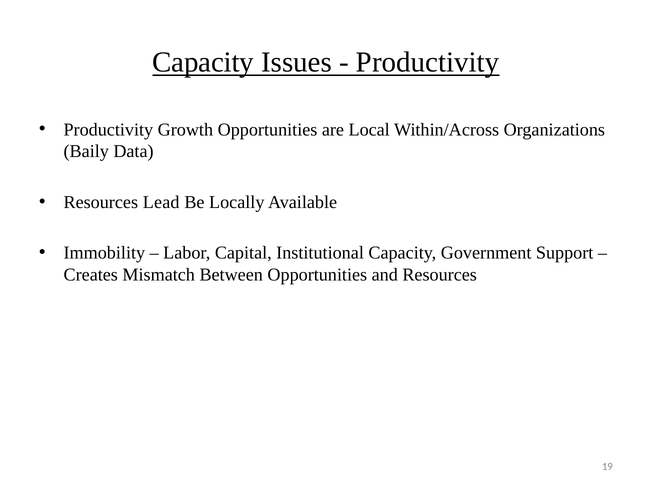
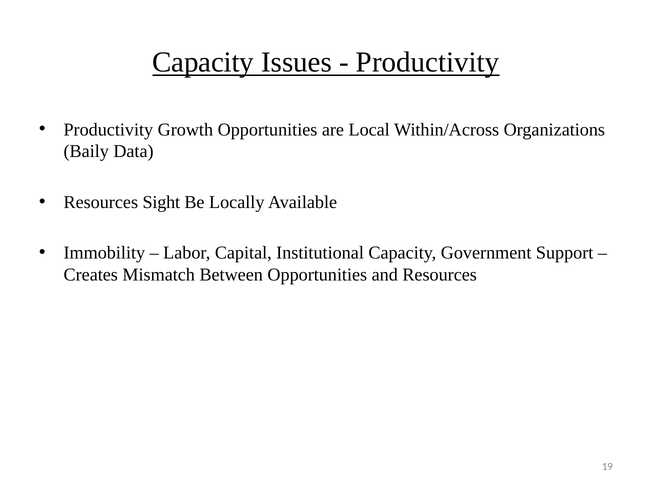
Lead: Lead -> Sight (161, 202)
